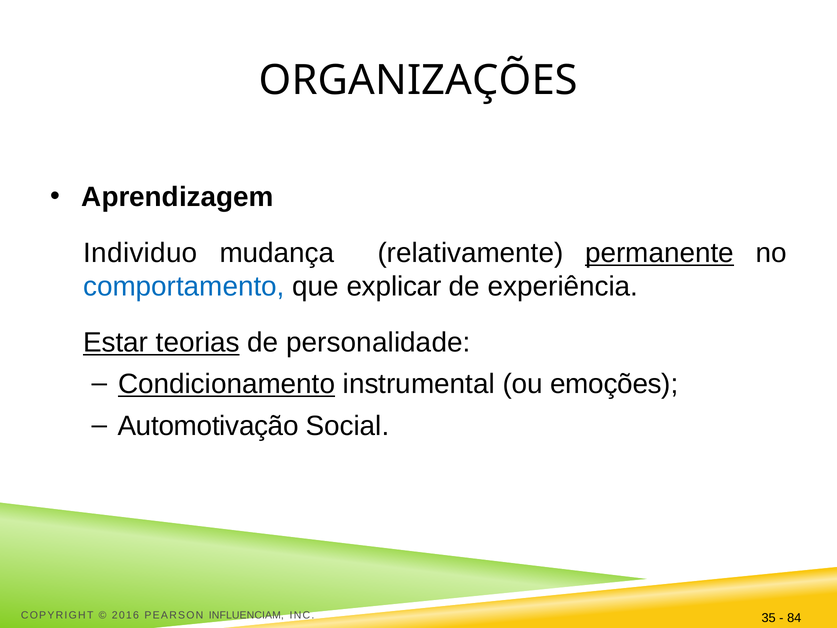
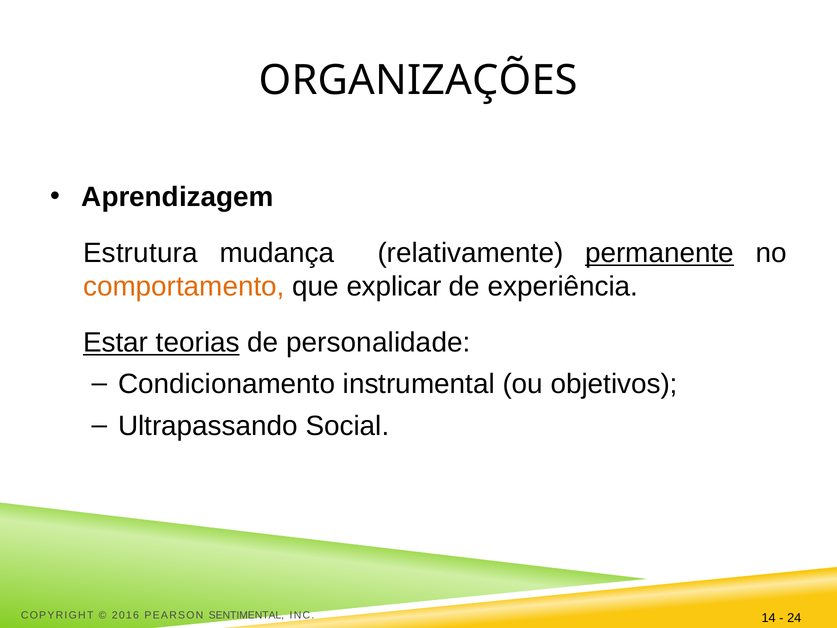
Individuo: Individuo -> Estrutura (140, 253)
comportamento colour: blue -> orange (184, 286)
Condicionamento underline: present -> none (227, 384)
emoções: emoções -> objetivos (614, 384)
Automotivação: Automotivação -> Ultrapassando (208, 426)
INFLUENCIAM: INFLUENCIAM -> SENTIMENTAL (246, 615)
35: 35 -> 14 (769, 618)
84: 84 -> 24 (794, 618)
